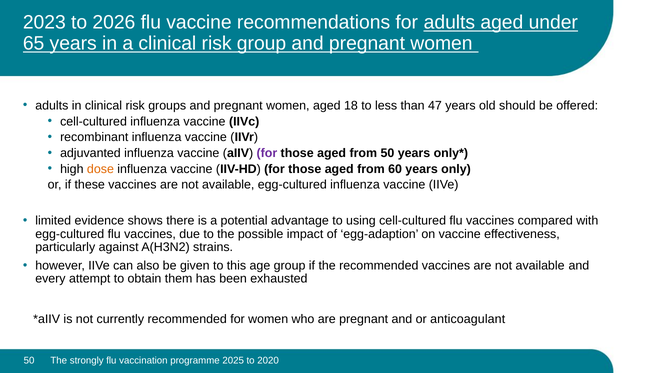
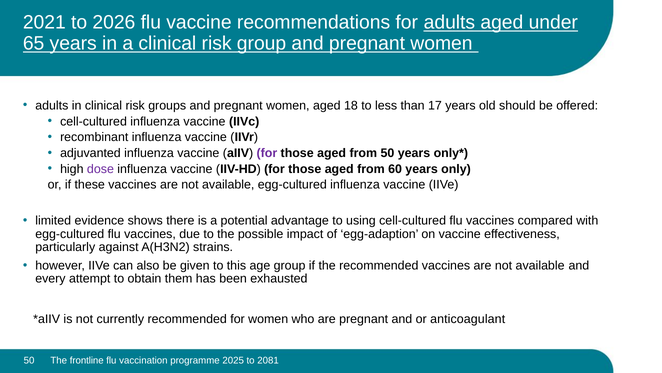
2023: 2023 -> 2021 (44, 23)
47: 47 -> 17 (435, 105)
dose colour: orange -> purple (100, 169)
strongly: strongly -> frontline (87, 360)
2020: 2020 -> 2081 (268, 360)
